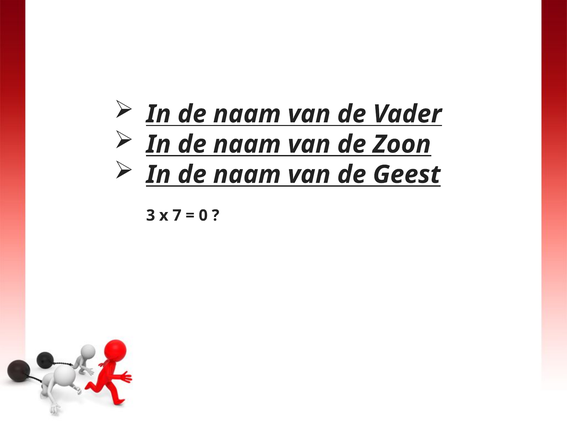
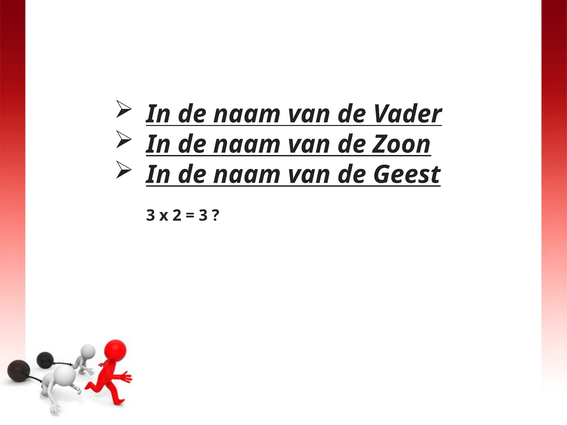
7: 7 -> 2 (177, 216)
0: 0 -> 3 (203, 216)
